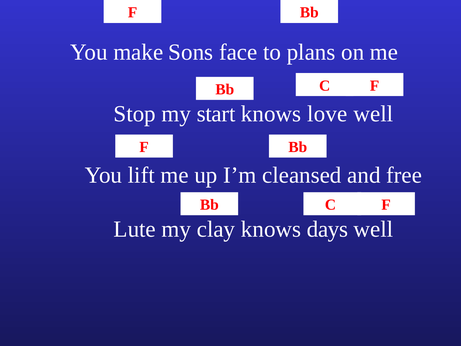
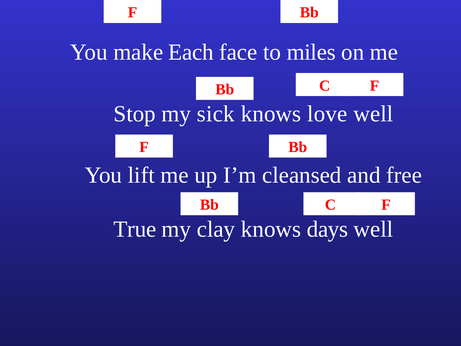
Sons: Sons -> Each (191, 52)
plans: plans -> miles (311, 52)
start: start -> sick (216, 114)
Lute: Lute -> True (135, 229)
